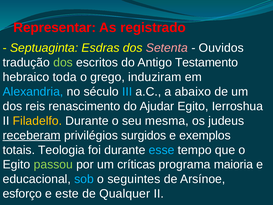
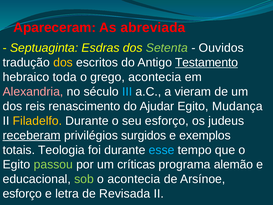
Representar: Representar -> Apareceram (55, 28)
registrado: registrado -> abreviada (153, 28)
Setenta colour: pink -> light green (167, 48)
dos colour: light green -> yellow (63, 62)
Testamento underline: none -> present (207, 62)
grego induziram: induziram -> acontecia (155, 77)
Alexandria colour: light blue -> pink (33, 92)
abaixo: abaixo -> vieram (193, 92)
Ierroshua: Ierroshua -> Mudança (237, 106)
seu mesma: mesma -> esforço (167, 121)
maioria: maioria -> alemão (233, 164)
sob colour: light blue -> light green (84, 179)
o seguintes: seguintes -> acontecia (134, 179)
este: este -> letra (67, 194)
Qualquer: Qualquer -> Revisada (125, 194)
